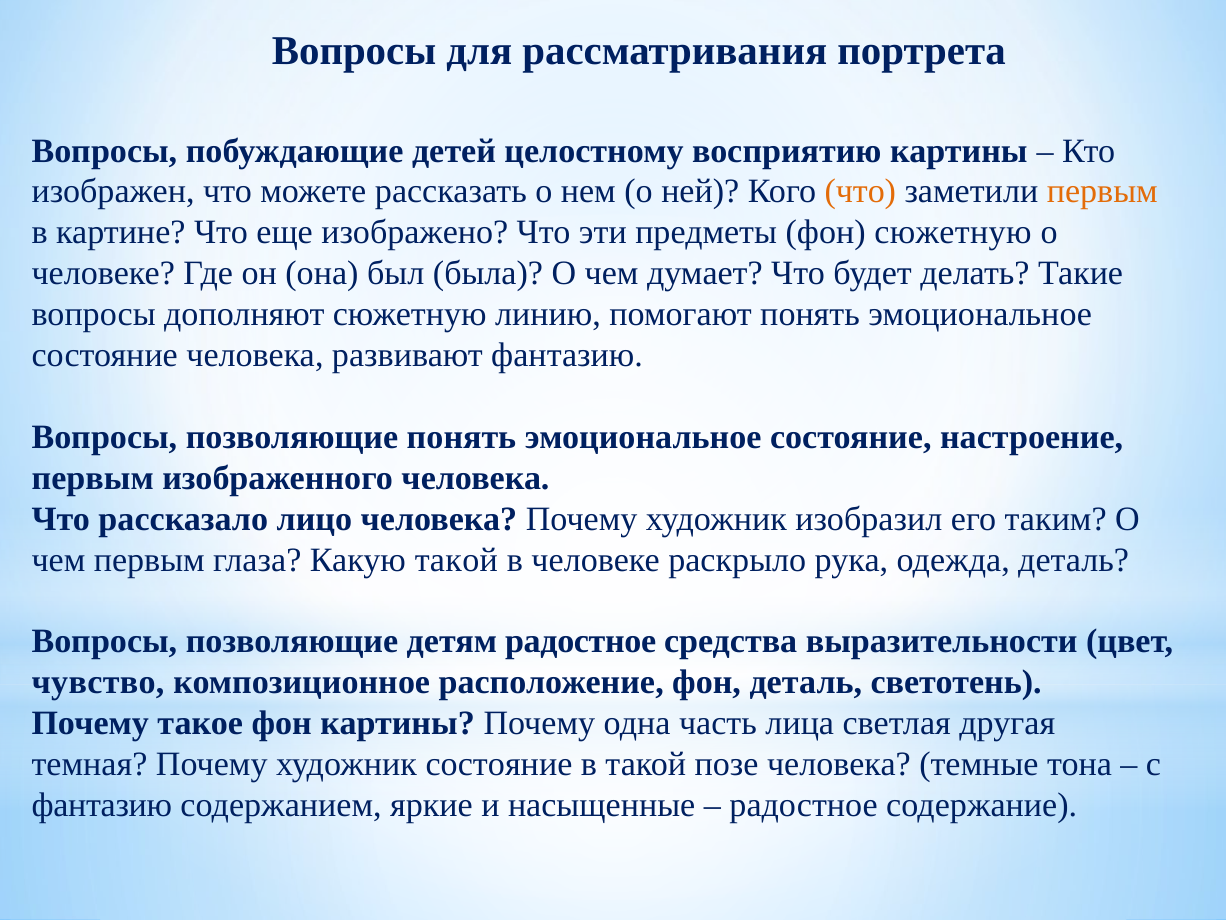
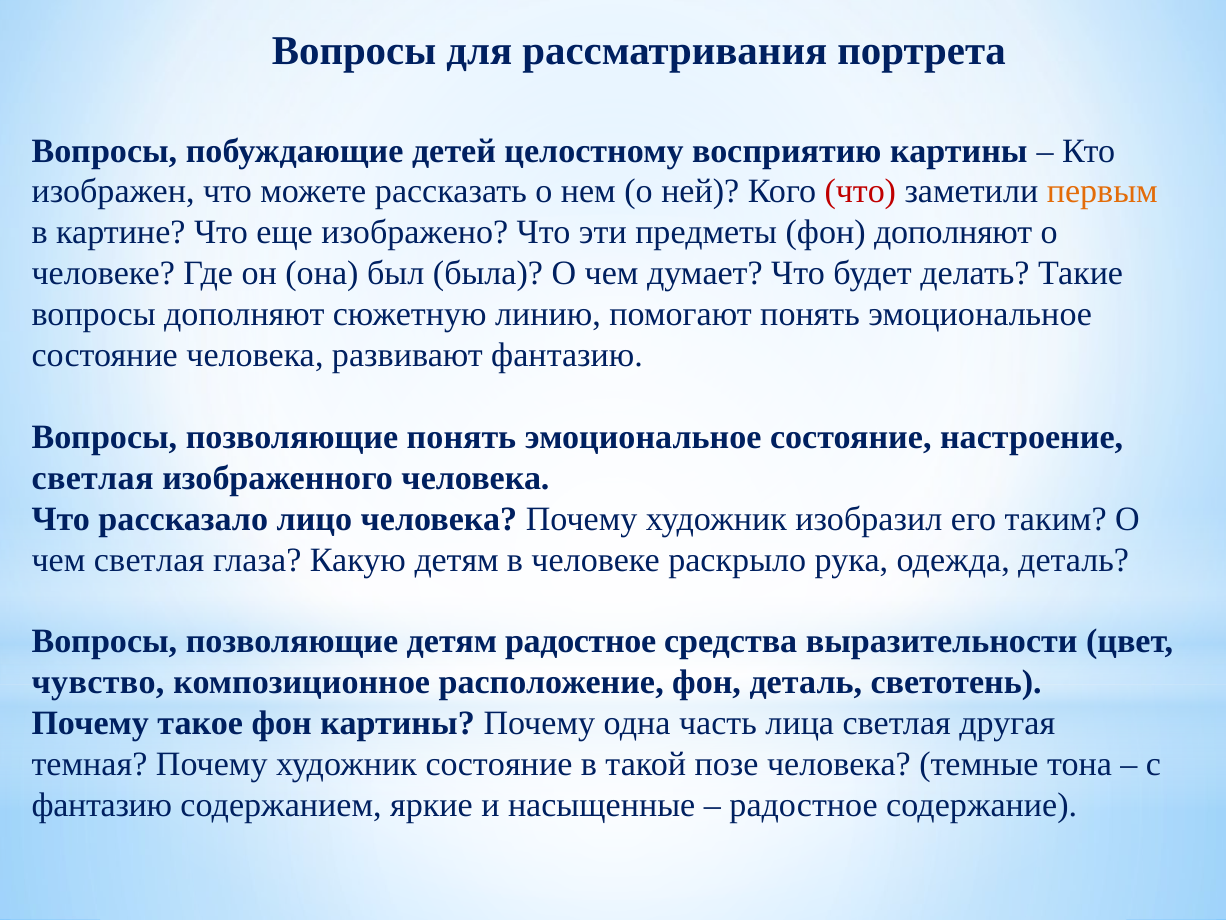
что colour: orange -> red (860, 192)
фон сюжетную: сюжетную -> дополняют (953, 232)
первым: первым -> светлая (93, 478)
чем первым: первым -> светлая (149, 560)
Какую такой: такой -> детям (457, 560)
